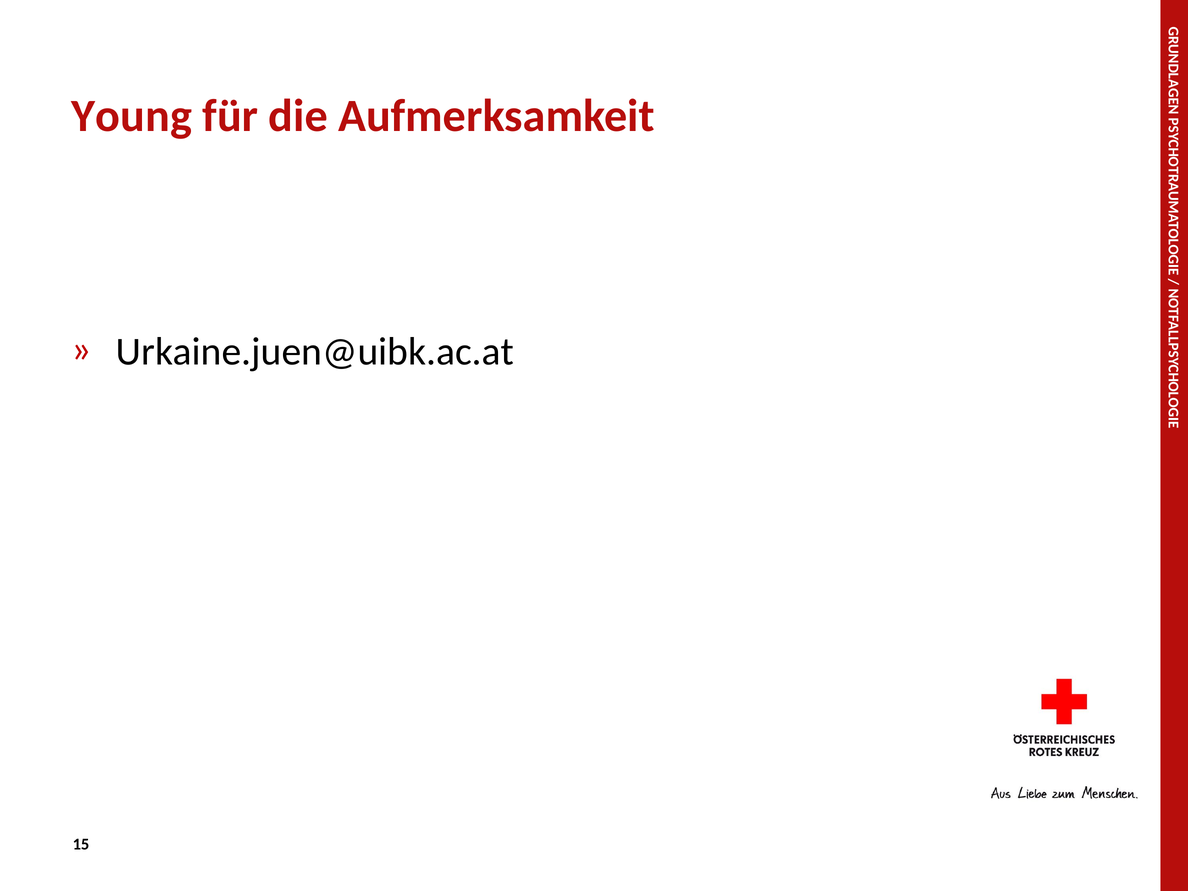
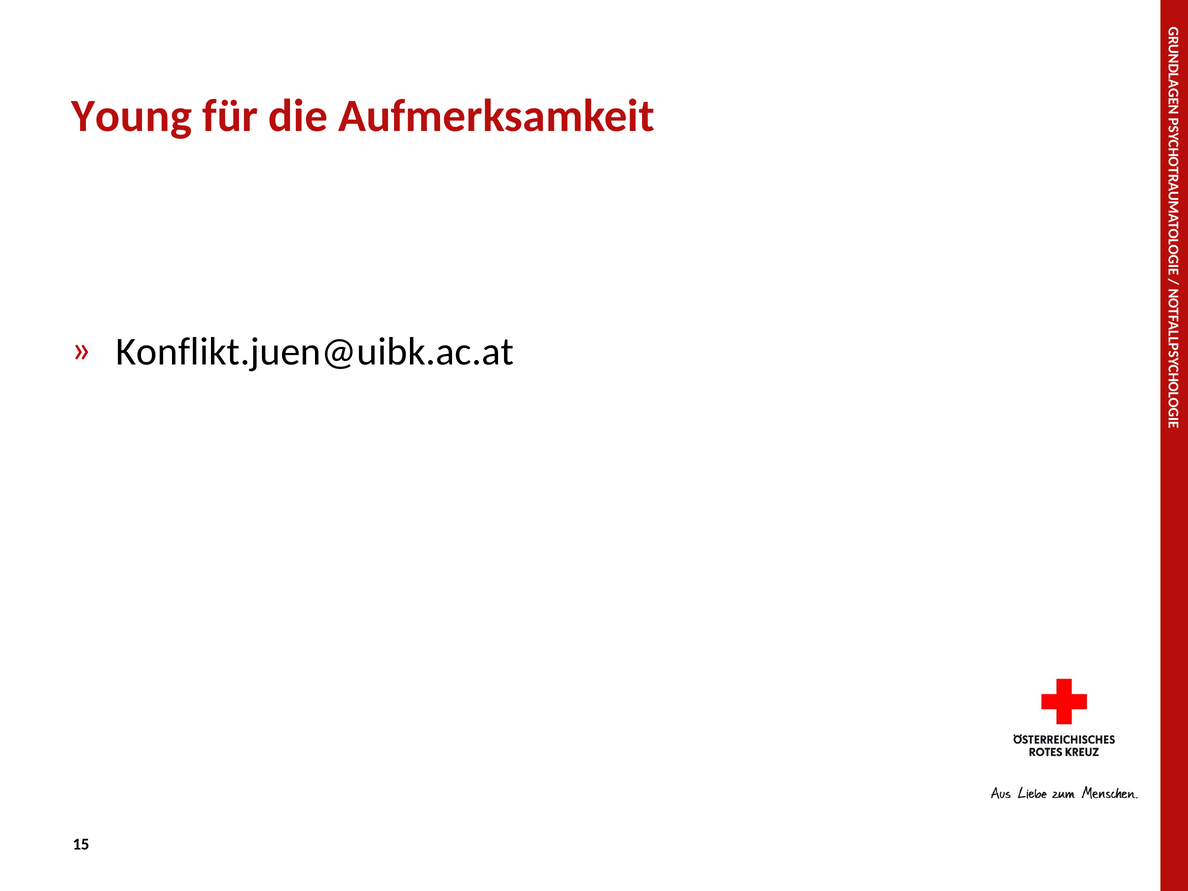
Urkaine.juen@uibk.ac.at: Urkaine.juen@uibk.ac.at -> Konflikt.juen@uibk.ac.at (315, 351)
